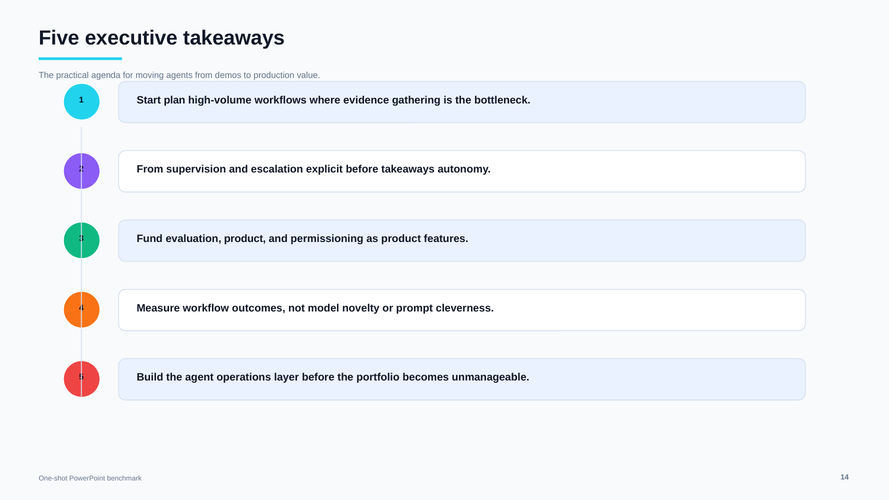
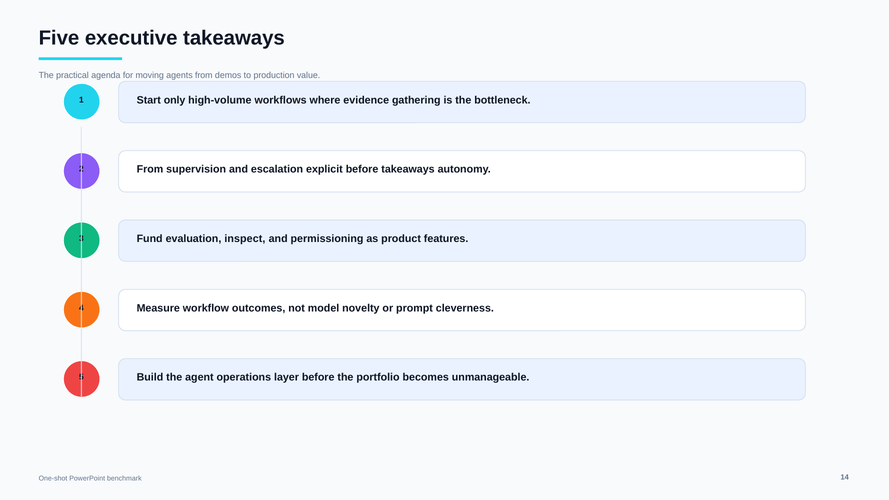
plan: plan -> only (175, 100)
evaluation product: product -> inspect (245, 239)
